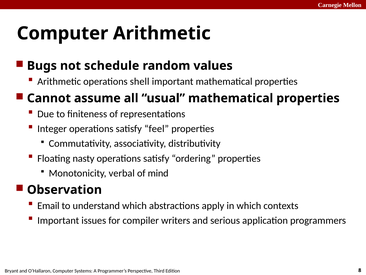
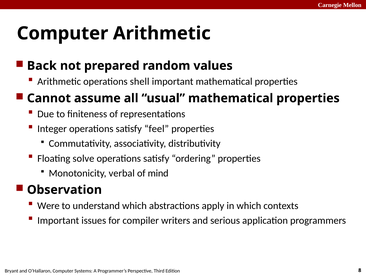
Bugs: Bugs -> Back (42, 66)
schedule: schedule -> prepared (112, 66)
nasty: nasty -> solve (83, 158)
Email: Email -> Were (48, 205)
